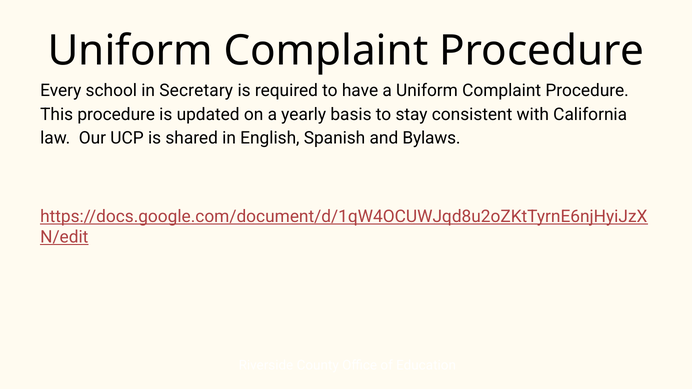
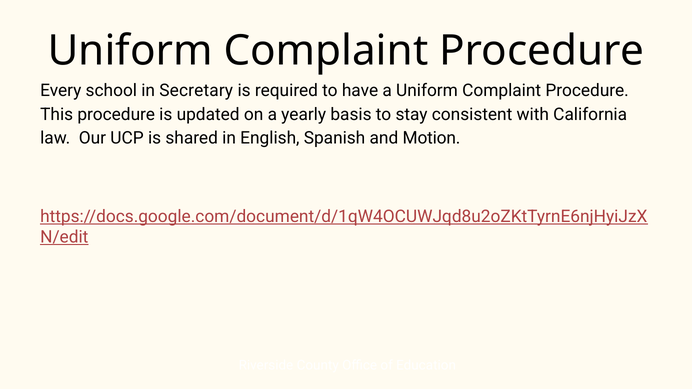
Bylaws: Bylaws -> Motion (431, 138)
